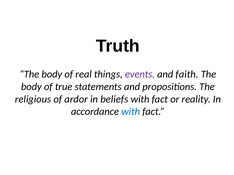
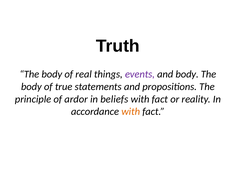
and faith: faith -> body (187, 74)
religious: religious -> principle (33, 99)
with colour: blue -> orange (131, 112)
